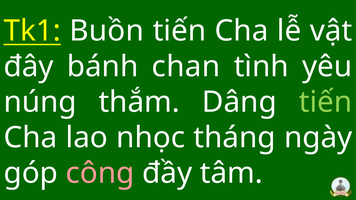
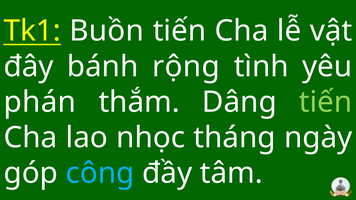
chan: chan -> rộng (186, 67)
núng: núng -> phán (40, 102)
công colour: pink -> light blue (100, 173)
